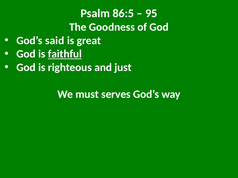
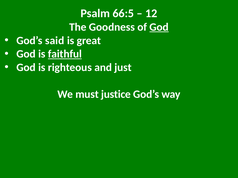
86:5: 86:5 -> 66:5 (123, 13)
95: 95 -> 12 (151, 13)
God underline: none -> present (159, 27)
serves: serves -> justice (116, 95)
